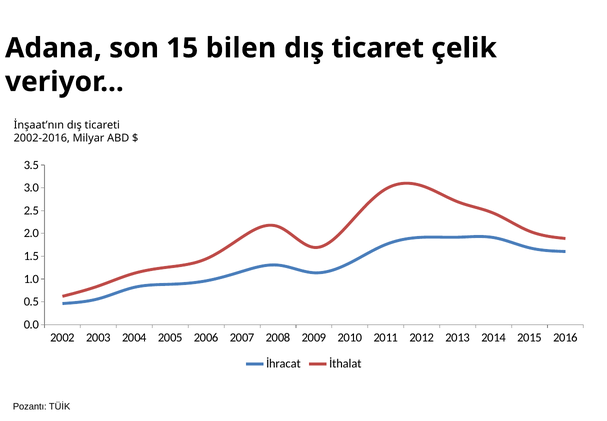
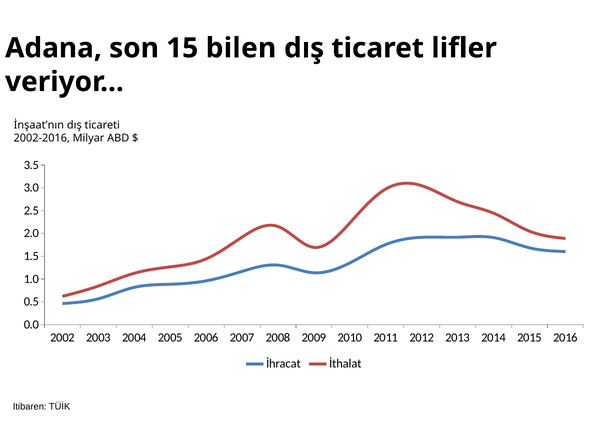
çelik: çelik -> lifler (464, 48)
Pozantı: Pozantı -> Itibaren (30, 406)
